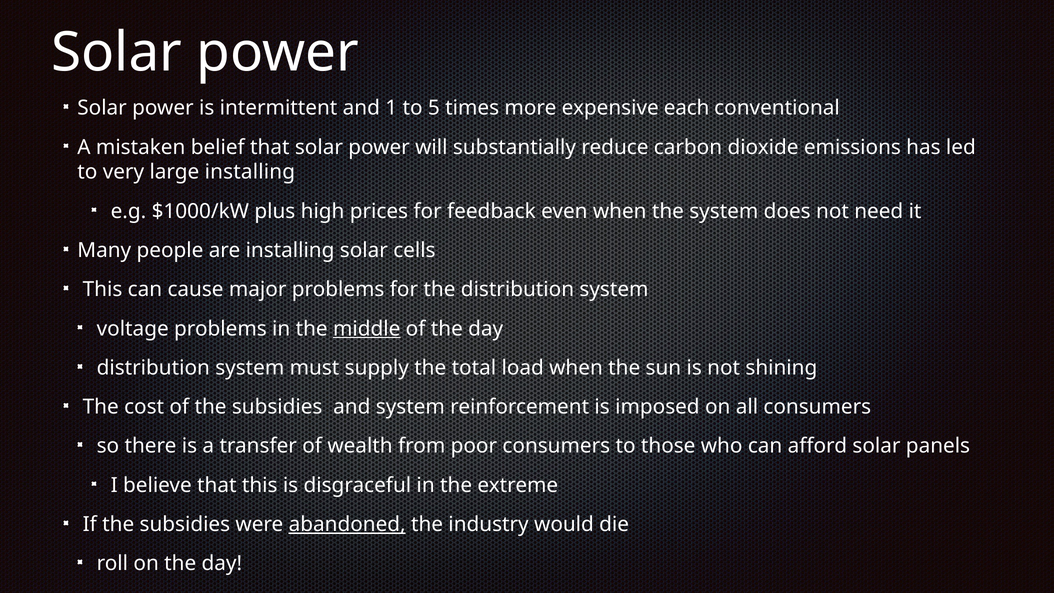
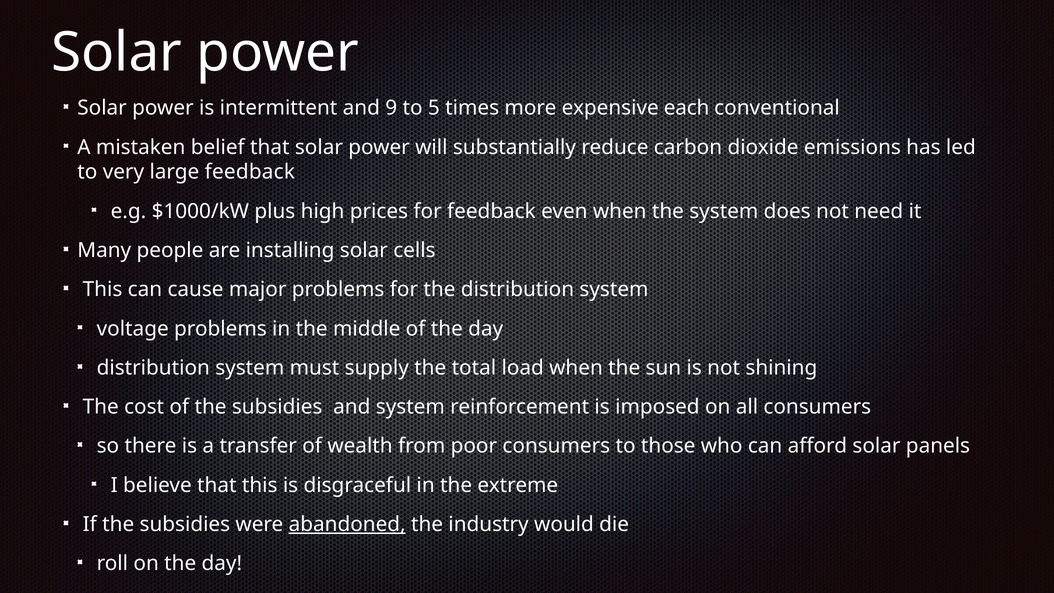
1: 1 -> 9 (391, 108)
large installing: installing -> feedback (250, 172)
middle underline: present -> none (367, 329)
